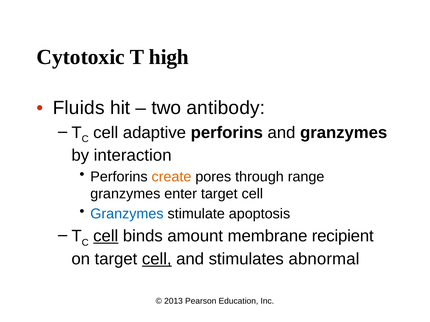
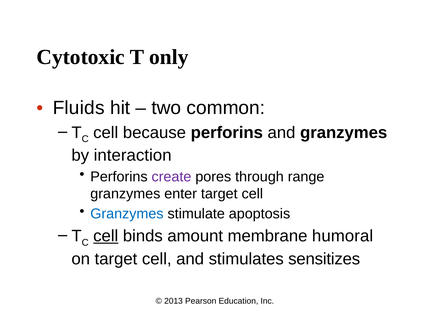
high: high -> only (169, 57)
antibody: antibody -> common (226, 108)
adaptive: adaptive -> because (154, 133)
create colour: orange -> purple (171, 177)
recipient: recipient -> humoral (343, 236)
cell underline: present -> none (157, 259)
abnormal: abnormal -> sensitizes (324, 259)
